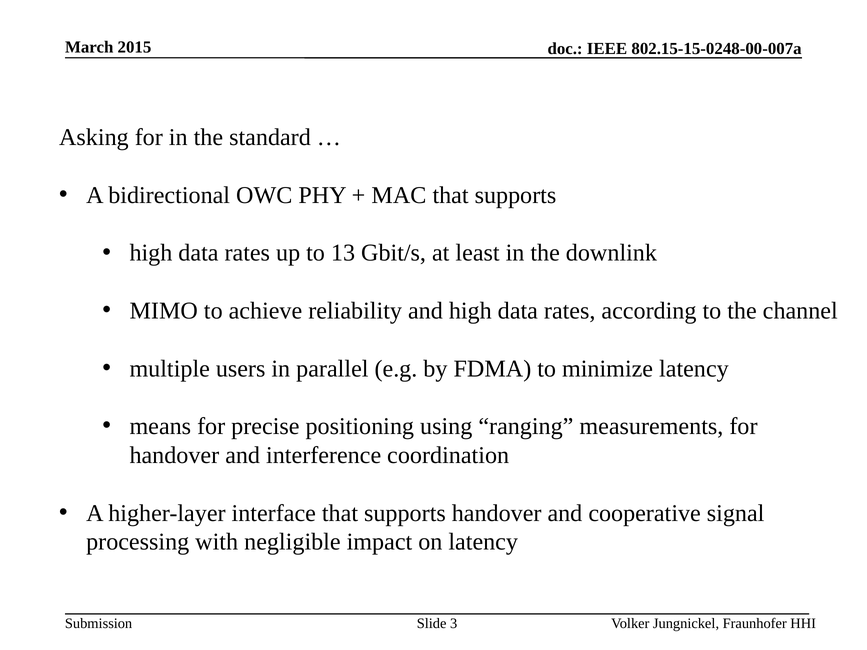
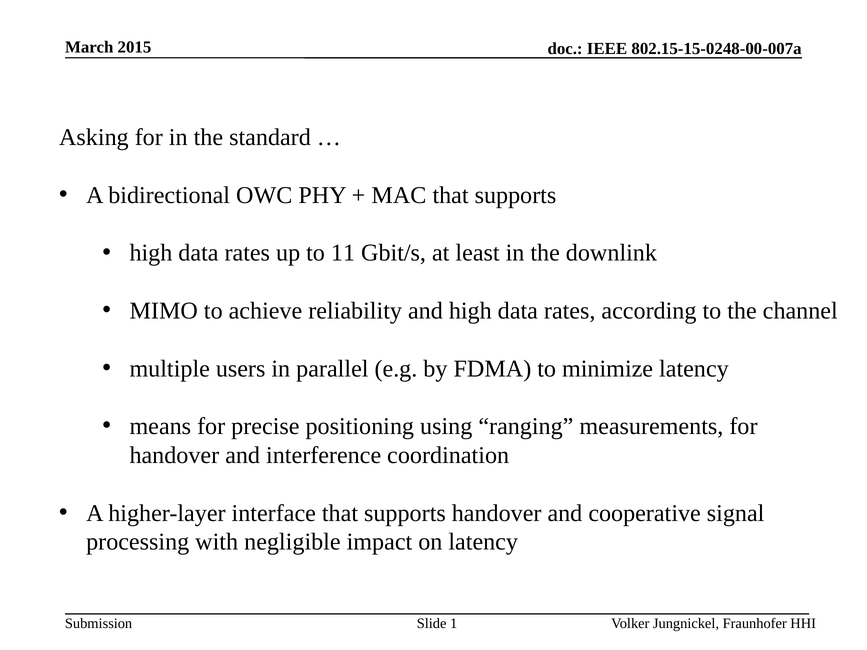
13: 13 -> 11 (343, 253)
3: 3 -> 1 (454, 624)
